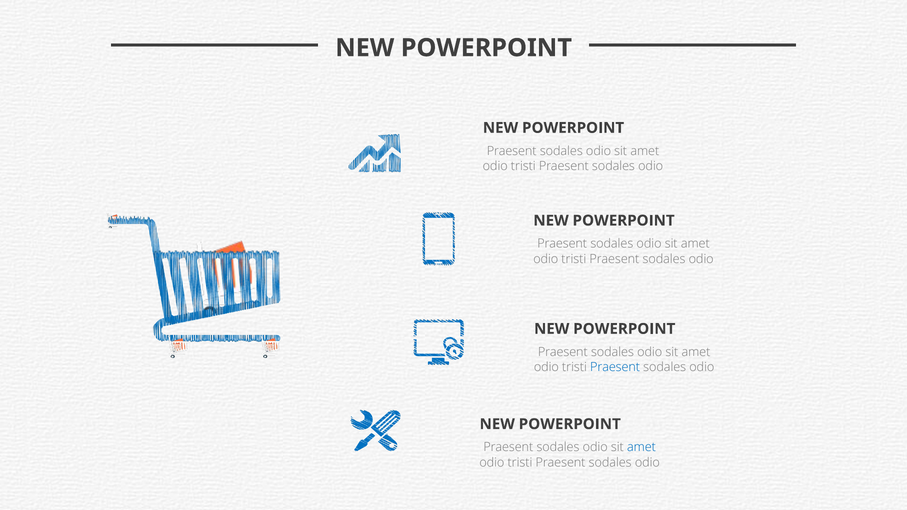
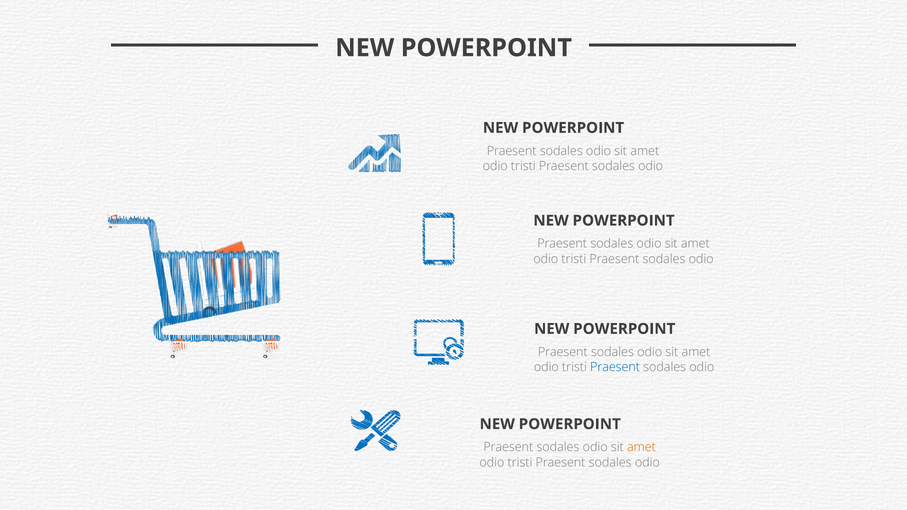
amet colour: blue -> orange (641, 447)
